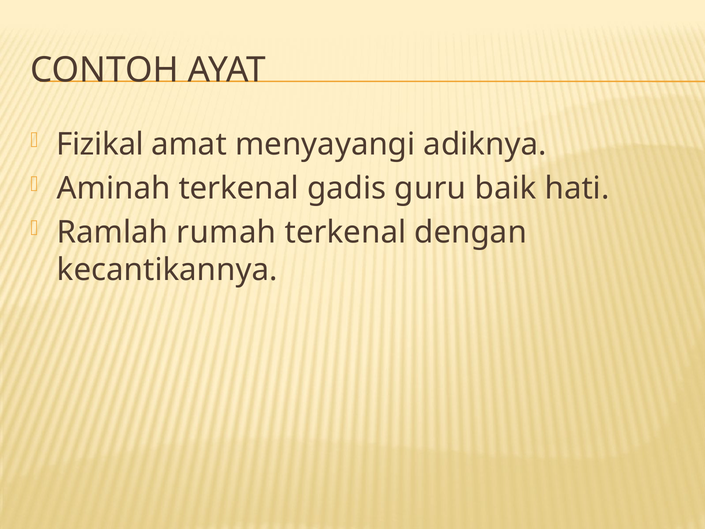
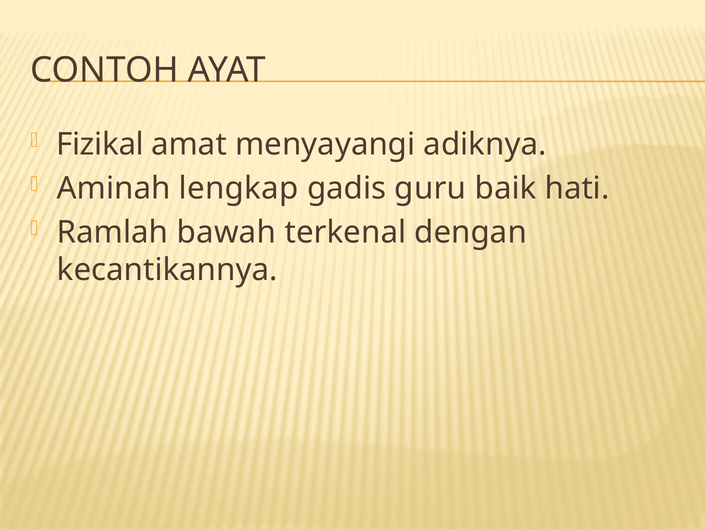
Aminah terkenal: terkenal -> lengkap (239, 188)
rumah: rumah -> bawah (226, 232)
